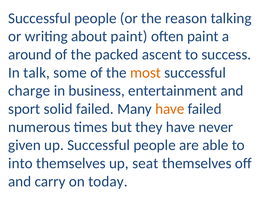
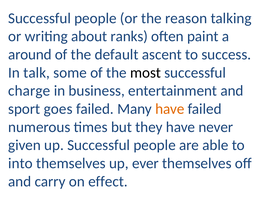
about paint: paint -> ranks (129, 36)
packed: packed -> default (117, 55)
most colour: orange -> black (146, 73)
solid: solid -> goes (58, 109)
seat: seat -> ever (145, 163)
today: today -> effect (108, 181)
